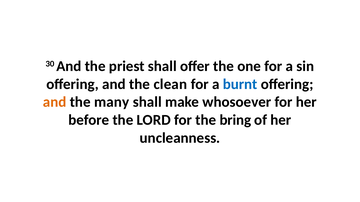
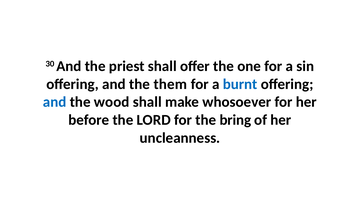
clean: clean -> them (170, 84)
and colour: orange -> blue (55, 102)
many: many -> wood (112, 102)
